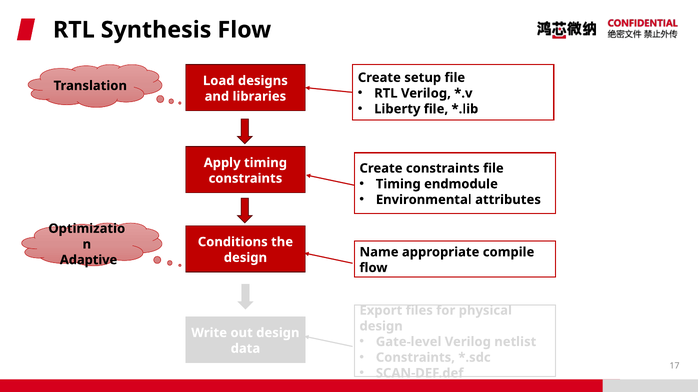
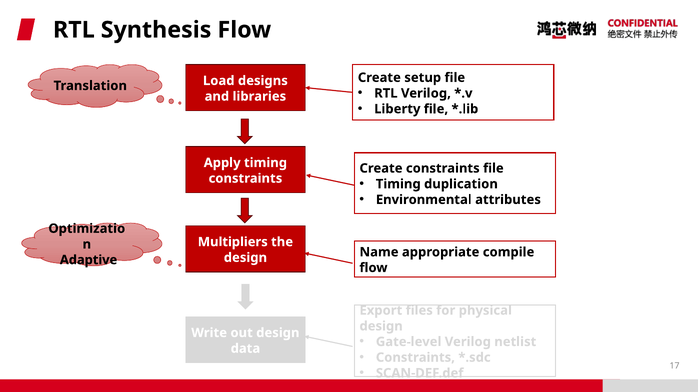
endmodule: endmodule -> duplication (461, 184)
Conditions: Conditions -> Multipliers (233, 242)
